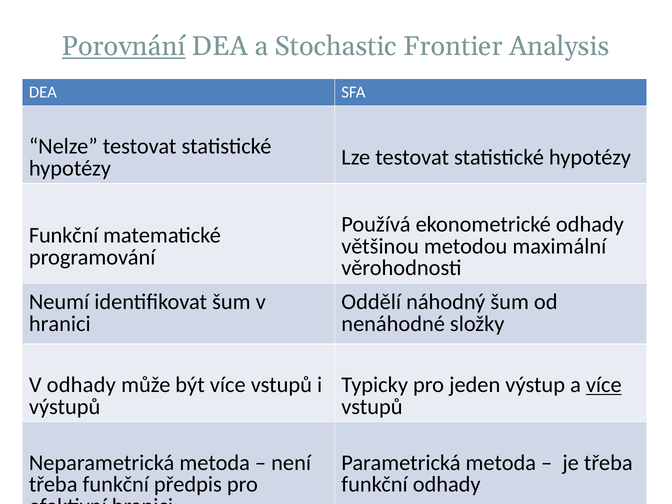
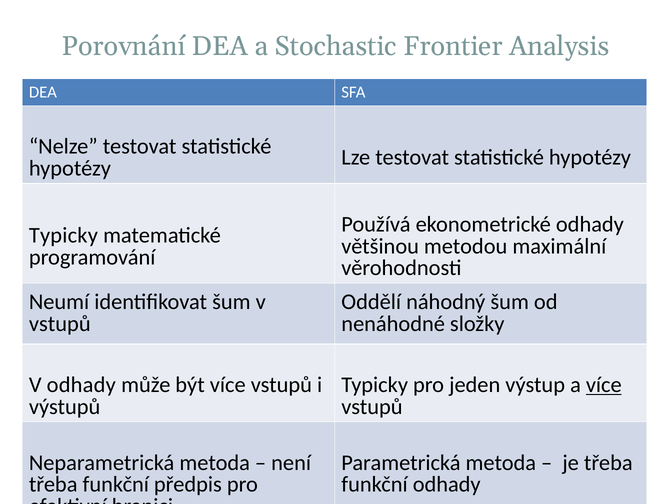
Porovnání underline: present -> none (124, 47)
Funkční: Funkční -> Typicky (63, 235)
hranici: hranici -> vstupů (60, 324)
